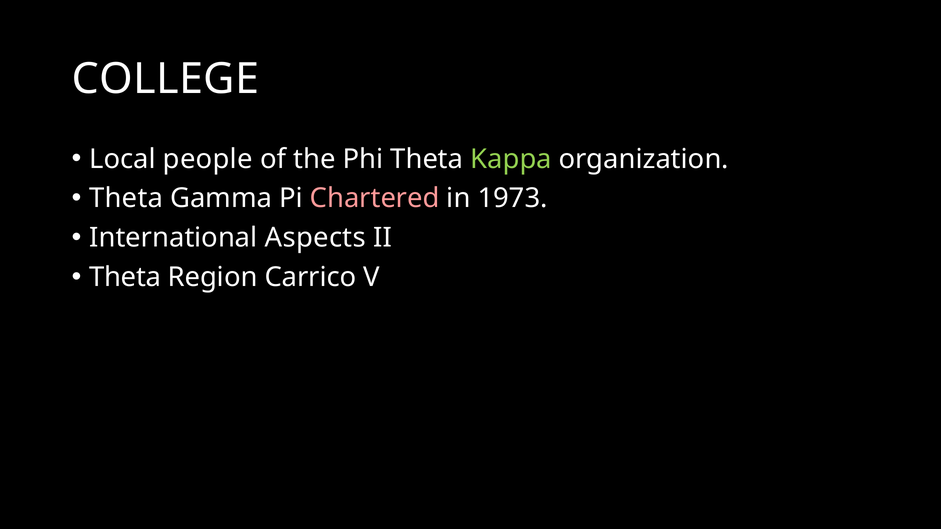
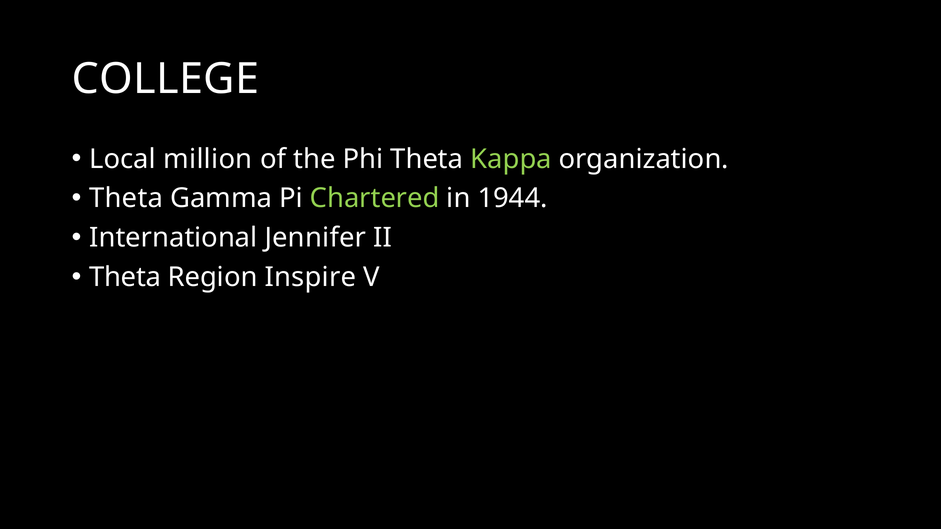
people: people -> million (208, 159)
Chartered colour: pink -> light green (375, 199)
1973: 1973 -> 1944 (513, 199)
Aspects: Aspects -> Jennifer (315, 238)
Carrico: Carrico -> Inspire (310, 277)
